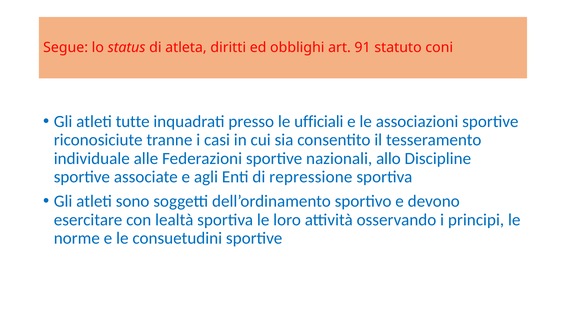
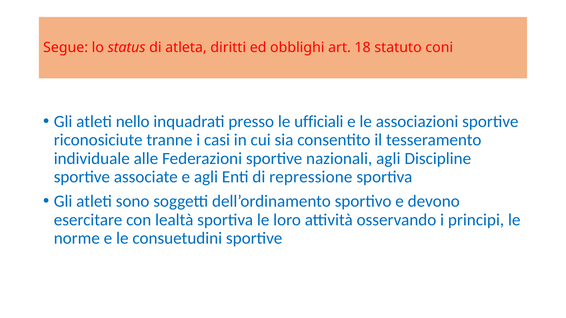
91: 91 -> 18 (363, 48)
tutte: tutte -> nello (133, 122)
nazionali allo: allo -> agli (388, 159)
